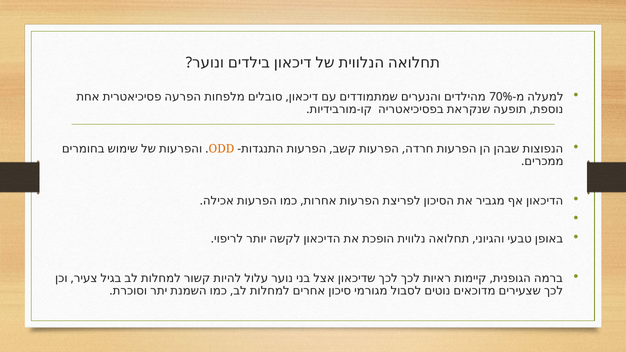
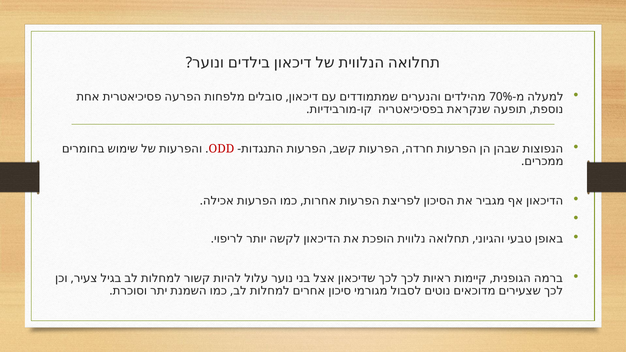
ODD colour: orange -> red (221, 149)
